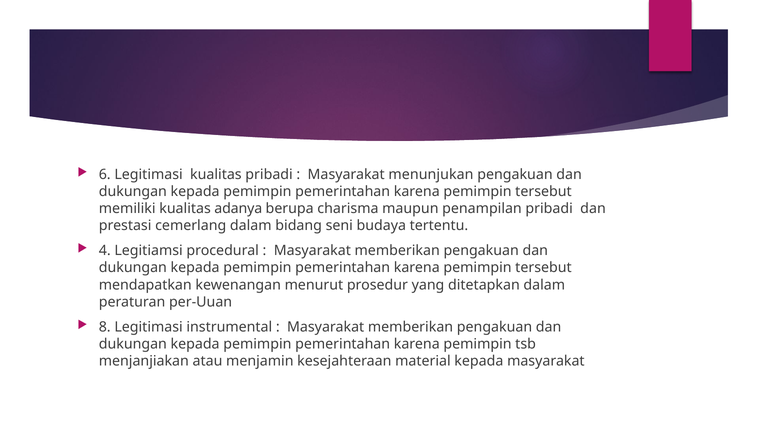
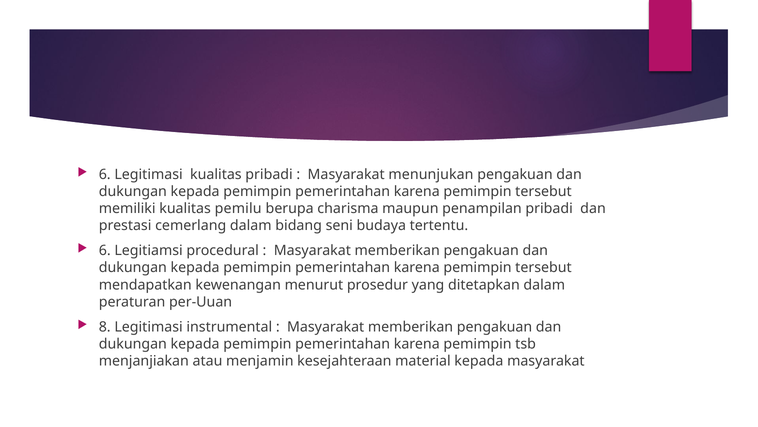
adanya: adanya -> pemilu (238, 208)
4: 4 -> 6 (105, 250)
